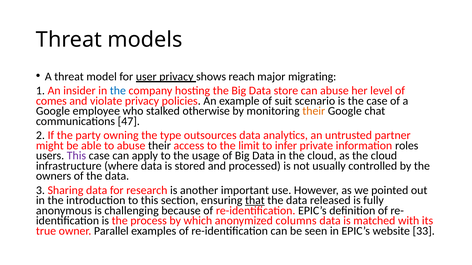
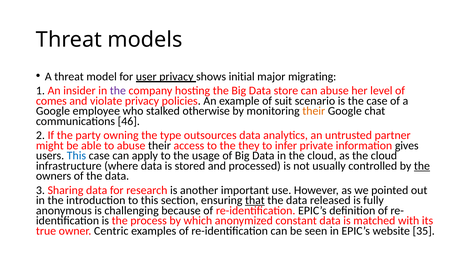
reach: reach -> initial (242, 77)
the colour: blue -> purple (118, 91)
47: 47 -> 46 (129, 121)
limit: limit -> they (249, 146)
roles: roles -> gives (407, 146)
This colour: purple -> blue (76, 156)
the underline: none -> present (422, 166)
columns: columns -> constant (296, 221)
Parallel: Parallel -> Centric (111, 231)
33: 33 -> 35 (424, 231)
